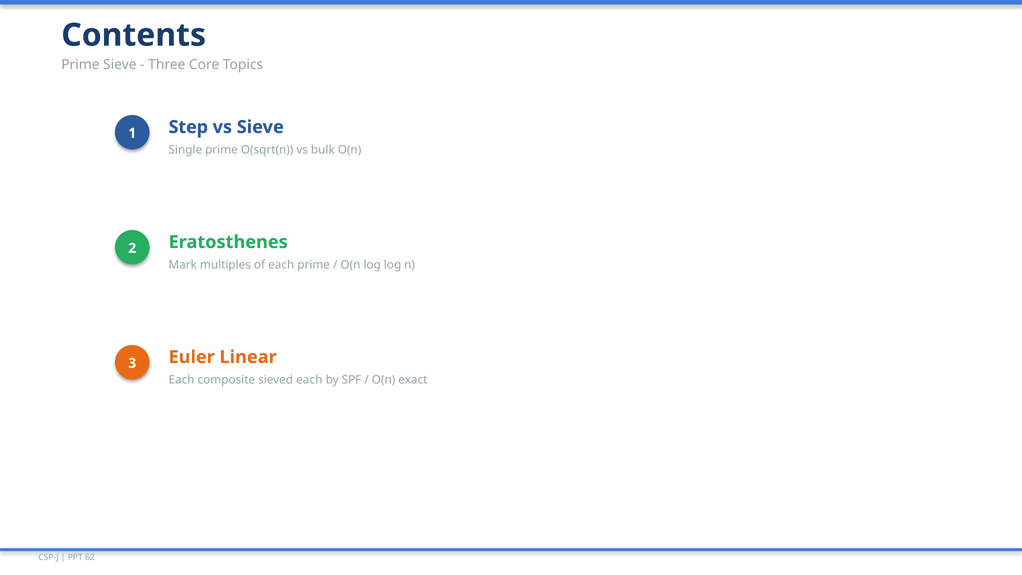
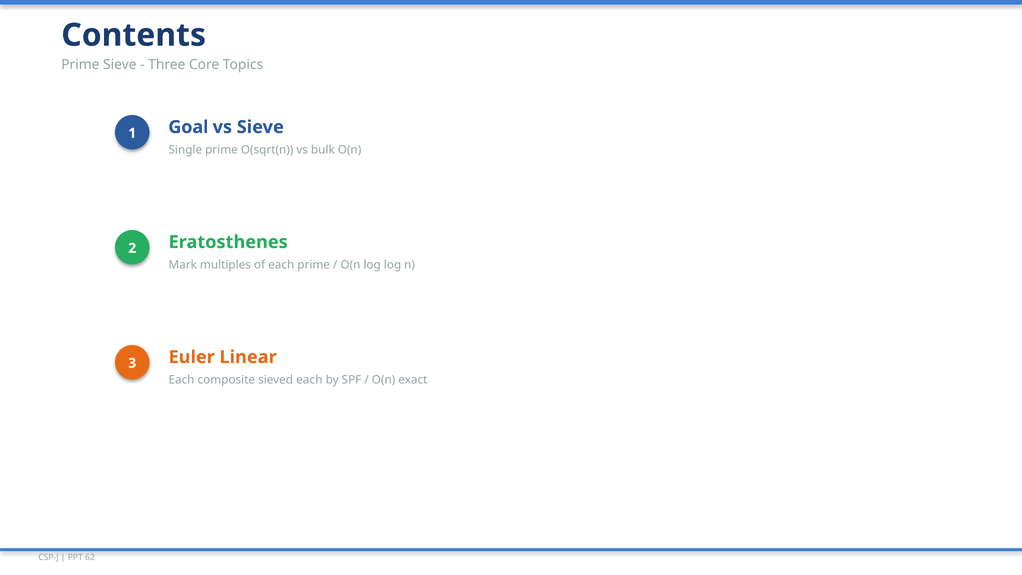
Step: Step -> Goal (188, 127)
